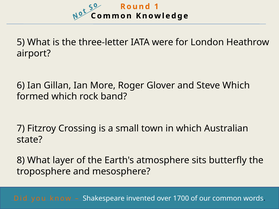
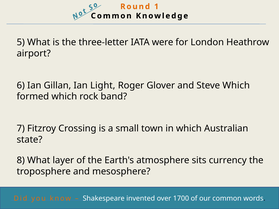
More: More -> Light (103, 85)
butterfly: butterfly -> currency (228, 160)
